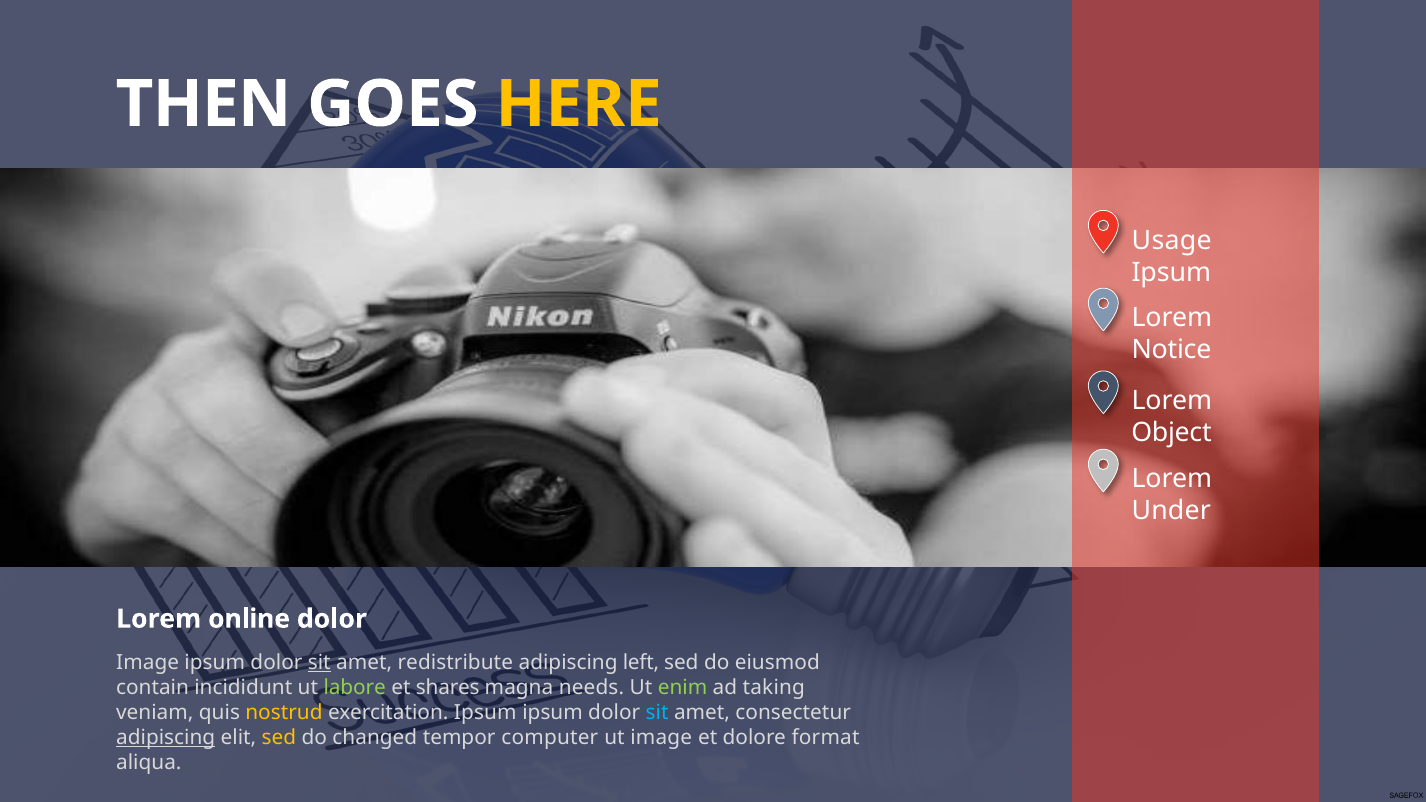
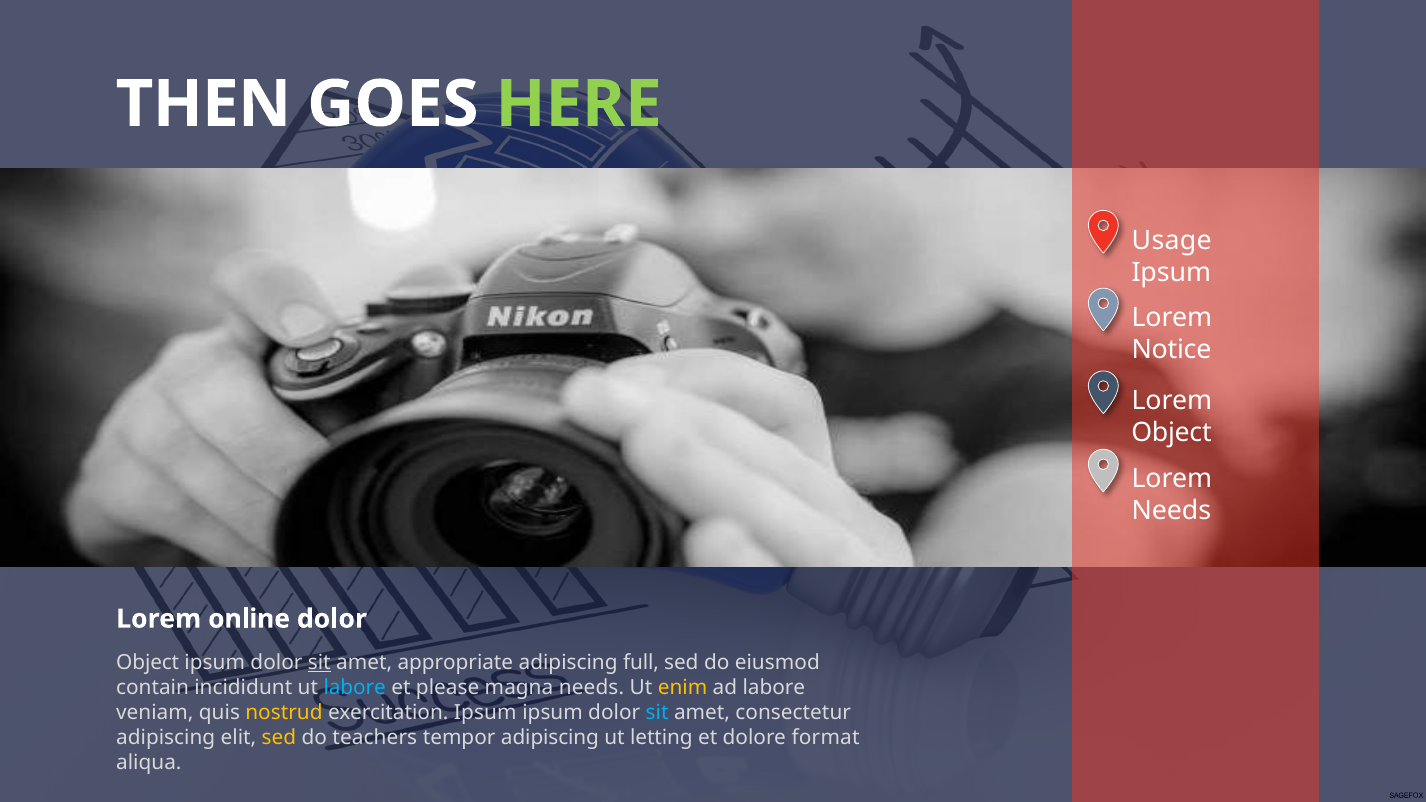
HERE colour: yellow -> light green (579, 104)
Under: Under -> Needs (1171, 511)
Image: Image -> Object (148, 663)
redistribute: redistribute -> appropriate (455, 663)
left: left -> full (641, 663)
labore colour: light green -> light blue (355, 688)
shares: shares -> please (448, 688)
enim colour: light green -> yellow (683, 688)
ad taking: taking -> labore (774, 688)
adipiscing underline: present -> none (166, 738)
changed: changed -> teachers (375, 738)
tempor computer: computer -> adipiscing (550, 738)
ut image: image -> letting (661, 738)
